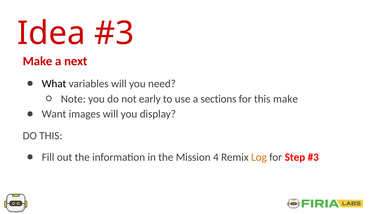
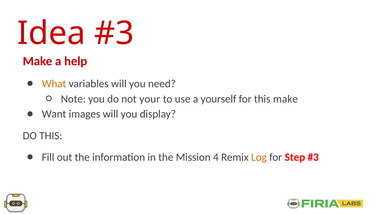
next: next -> help (76, 61)
What colour: black -> orange (54, 84)
early: early -> your (150, 99)
sections: sections -> yourself (219, 99)
